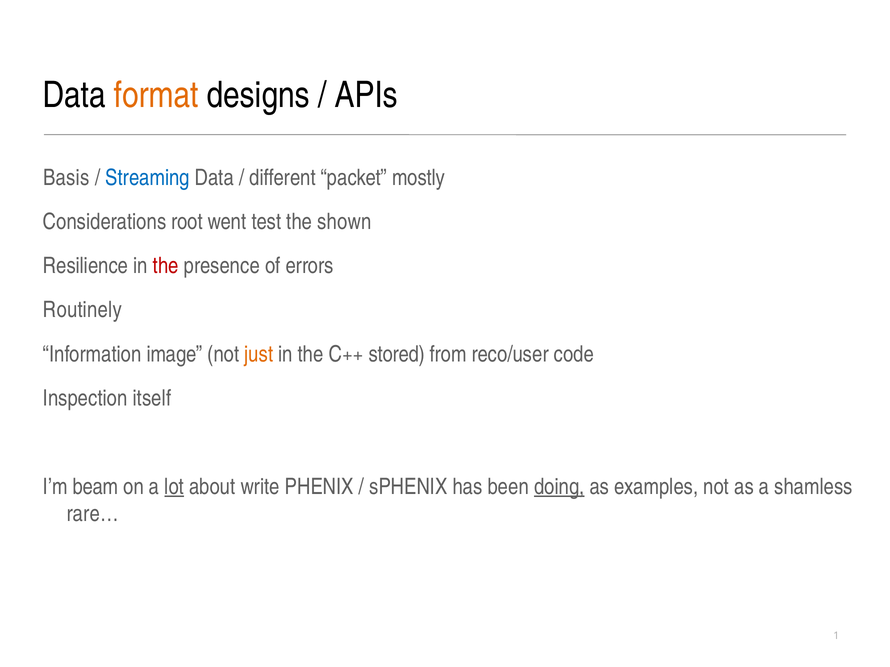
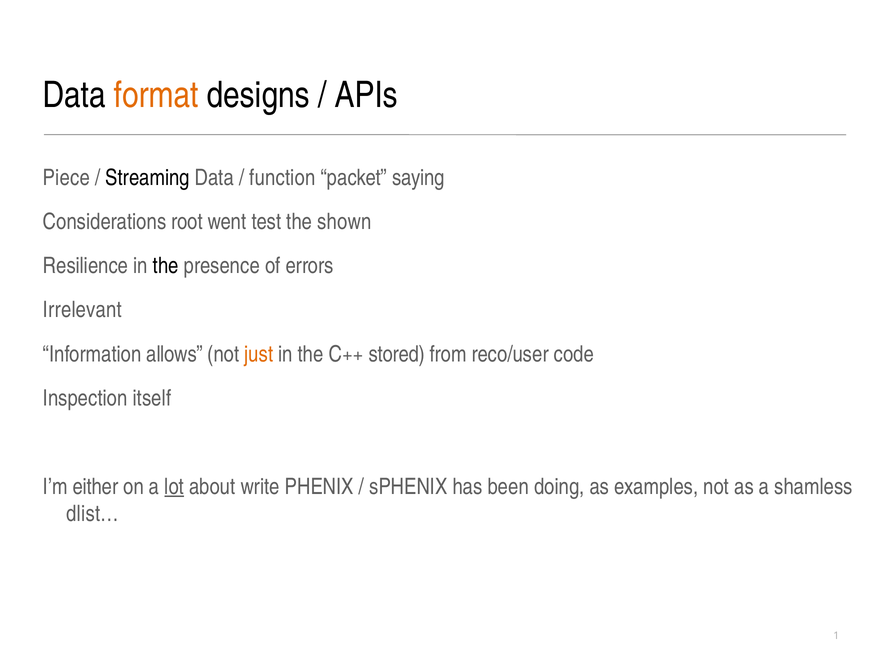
Basis: Basis -> Piece (66, 178)
Streaming colour: blue -> black (148, 178)
different: different -> function (282, 178)
mostly: mostly -> saying (419, 178)
the colour: red -> black (166, 266)
Routinely: Routinely -> Irrelevant (82, 310)
image: image -> allows (175, 354)
beam: beam -> either (96, 487)
doing underline: present -> none (559, 487)
rare…: rare… -> dlist… (93, 514)
